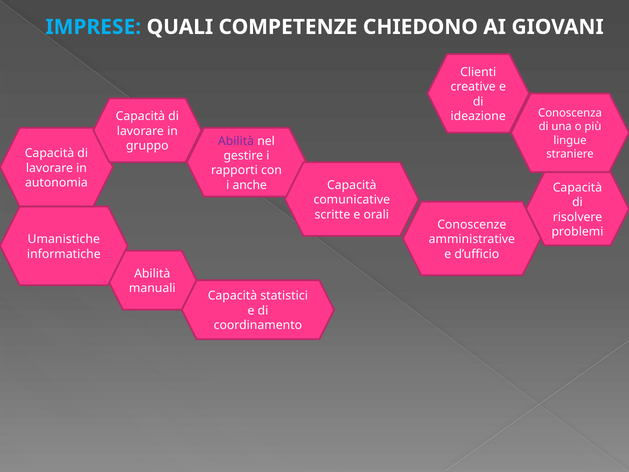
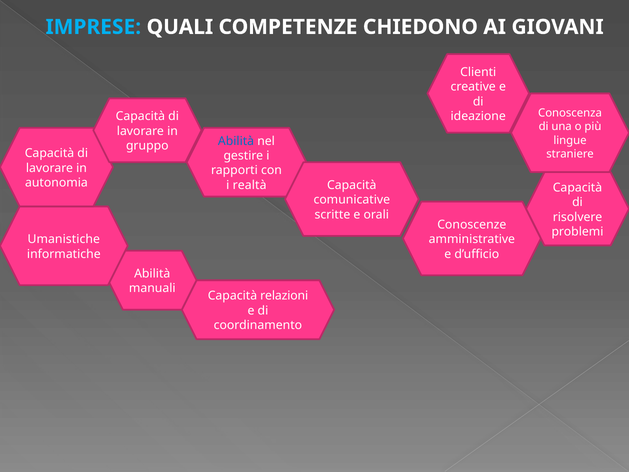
Abilità colour: purple -> blue (236, 141)
anche: anche -> realtà (250, 185)
statistici: statistici -> relazioni (284, 296)
